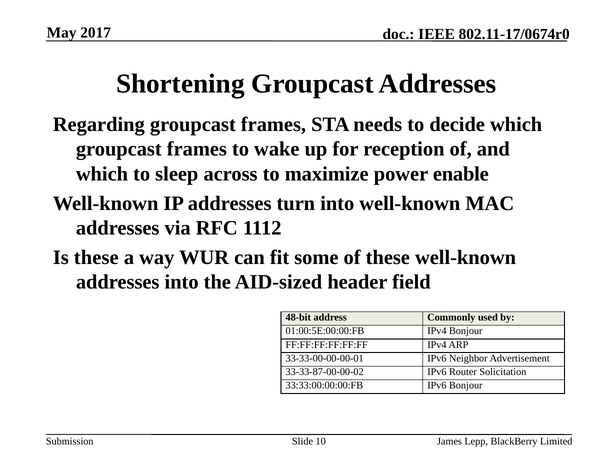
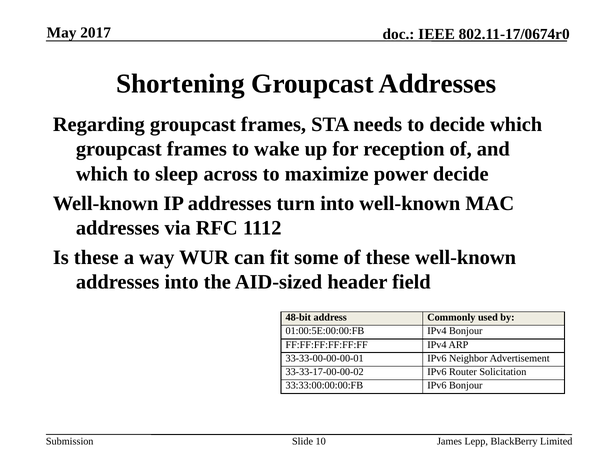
power enable: enable -> decide (461, 174)
33-33-87-00-00-02: 33-33-87-00-00-02 -> 33-33-17-00-00-02 (325, 372)
